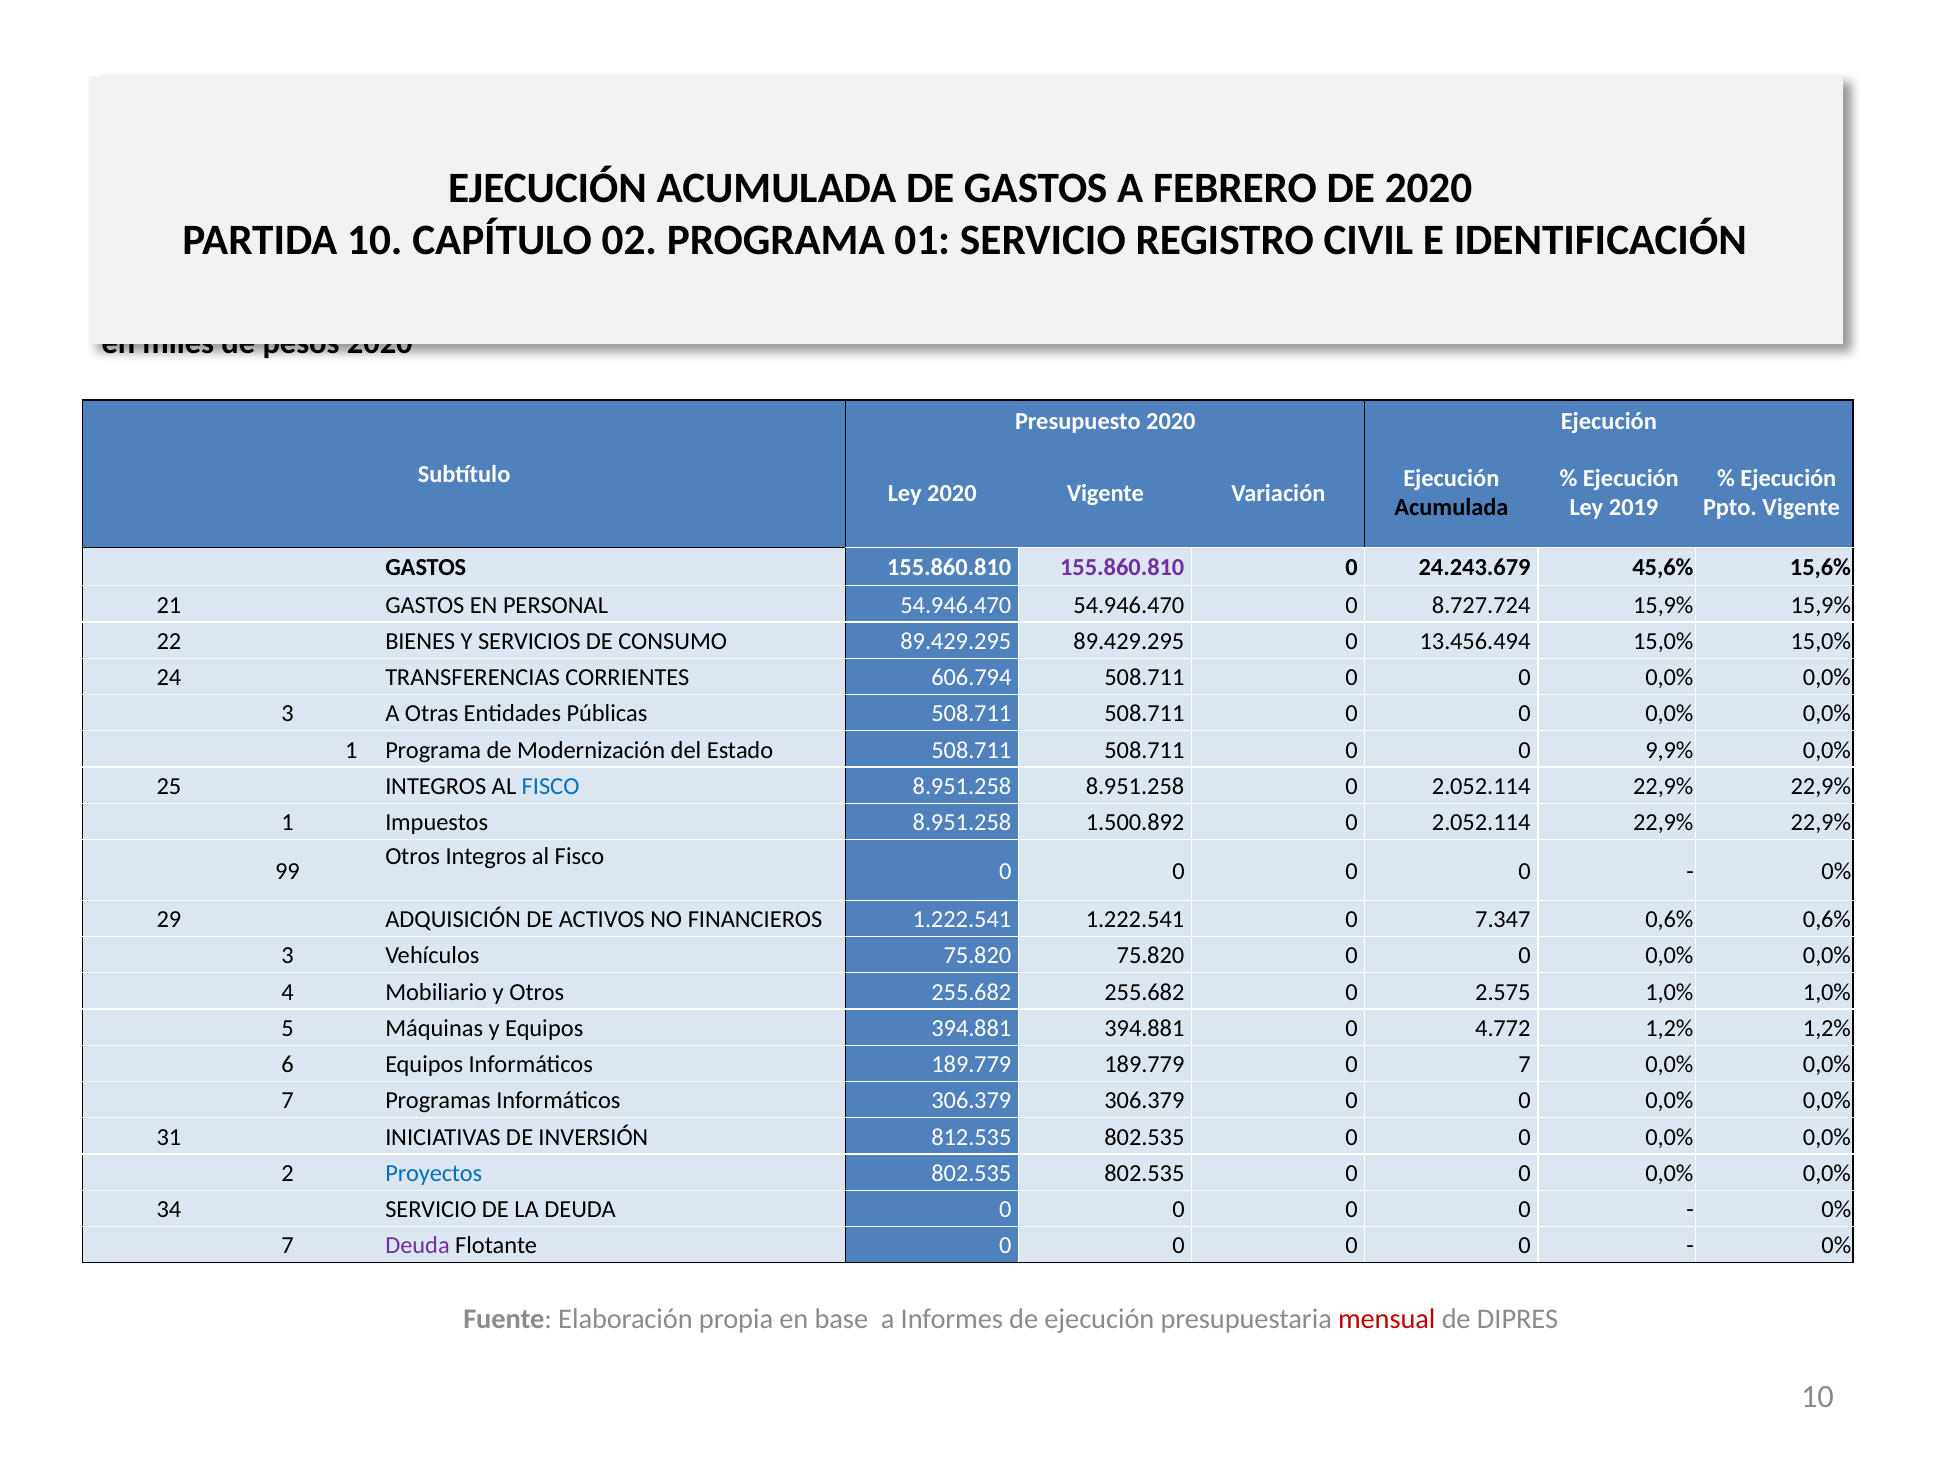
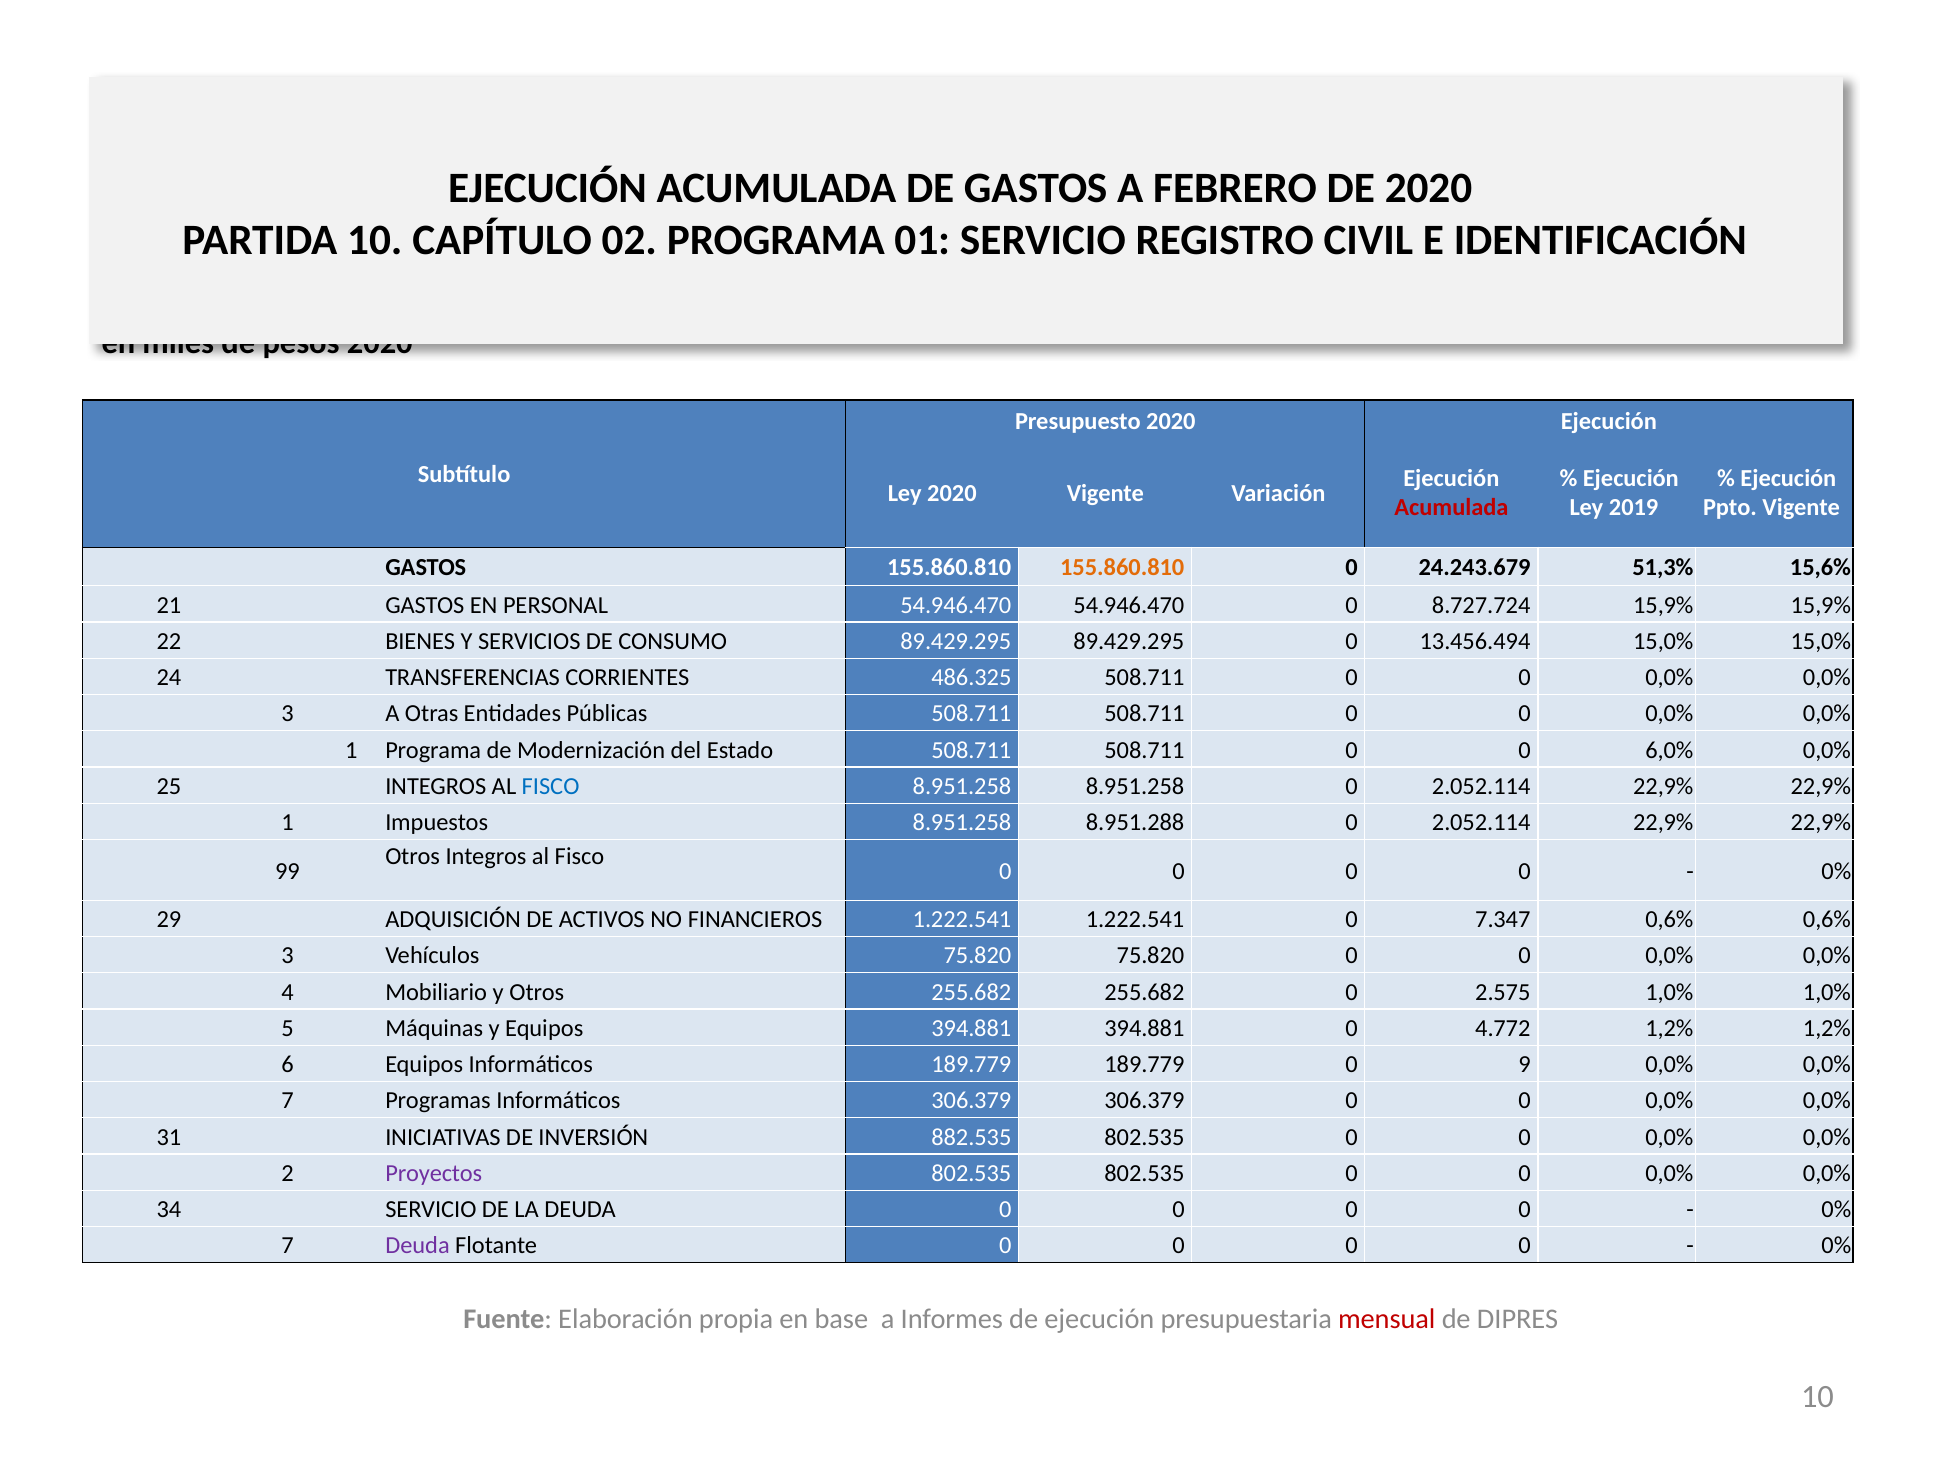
Acumulada colour: black -> red (1451, 508)
155.860.810 colour: purple -> orange (1122, 568)
45,6%: 45,6% -> 51,3% (1663, 568)
606.794: 606.794 -> 486.325 (971, 678)
9,9%: 9,9% -> 6,0% (1669, 750)
1.500.892: 1.500.892 -> 8.951.288 (1135, 823)
0 7: 7 -> 9 (1525, 1065)
812.535: 812.535 -> 882.535 (971, 1137)
Proyectos colour: blue -> purple (434, 1174)
